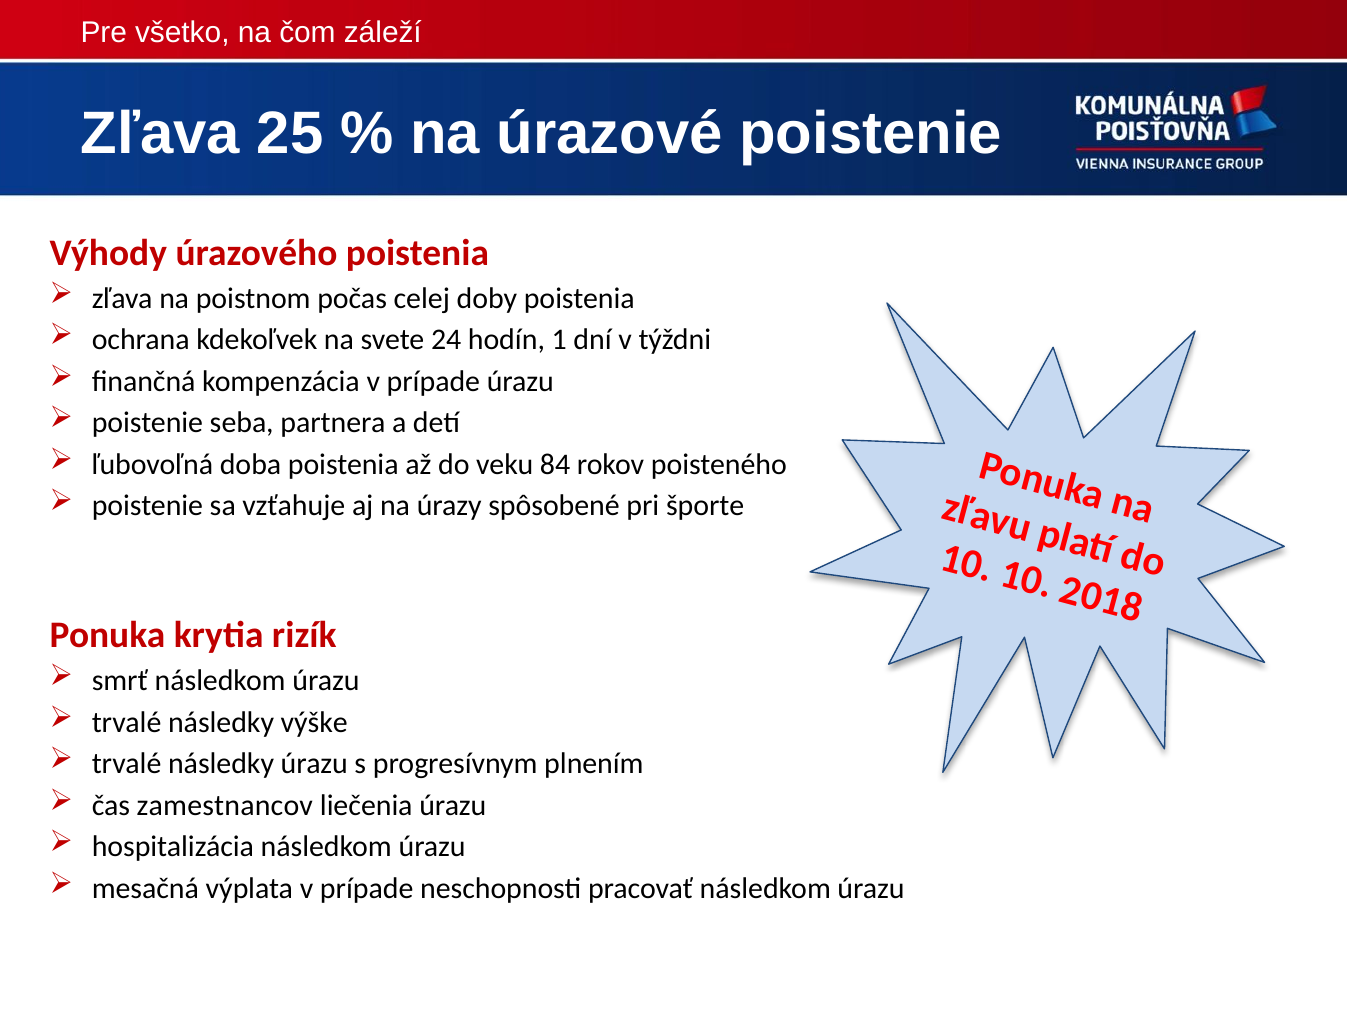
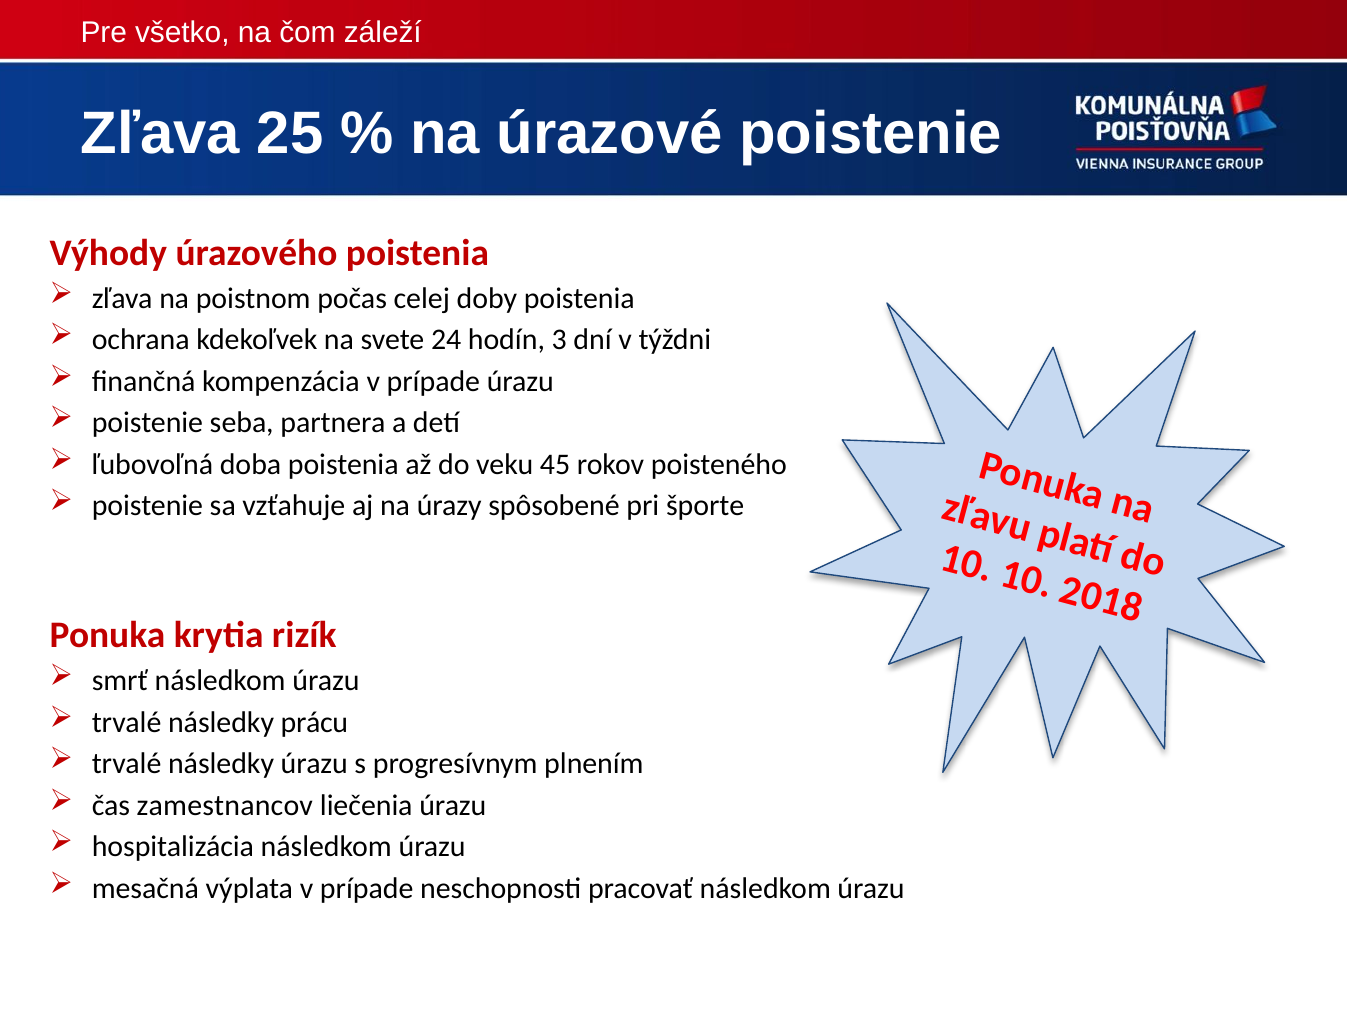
hodín 1: 1 -> 3 (559, 340)
84: 84 -> 45 (555, 464)
výške: výške -> prácu (314, 723)
